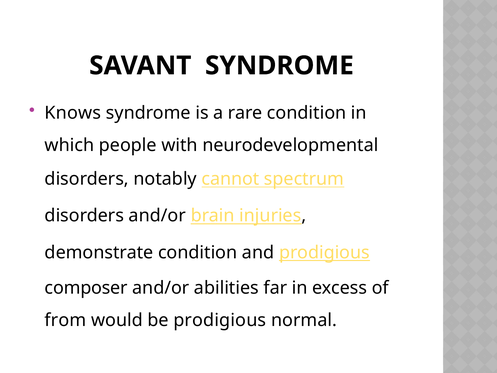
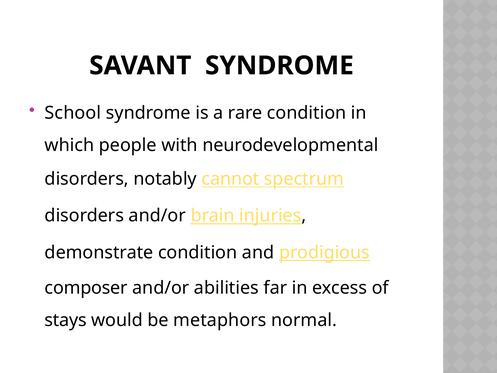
Knows: Knows -> School (73, 113)
from: from -> stays (66, 320)
be prodigious: prodigious -> metaphors (220, 320)
